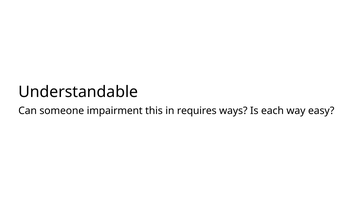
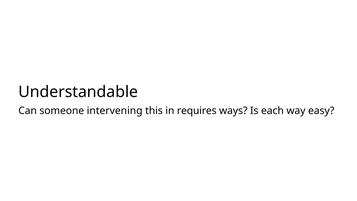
impairment: impairment -> intervening (115, 111)
